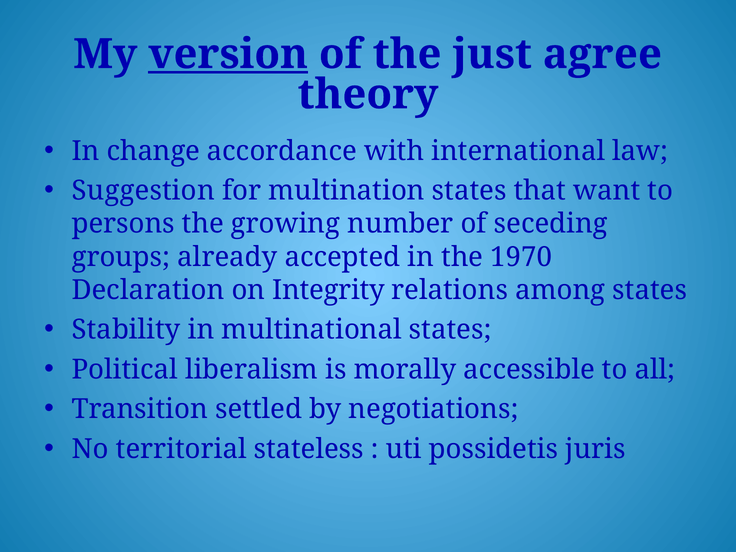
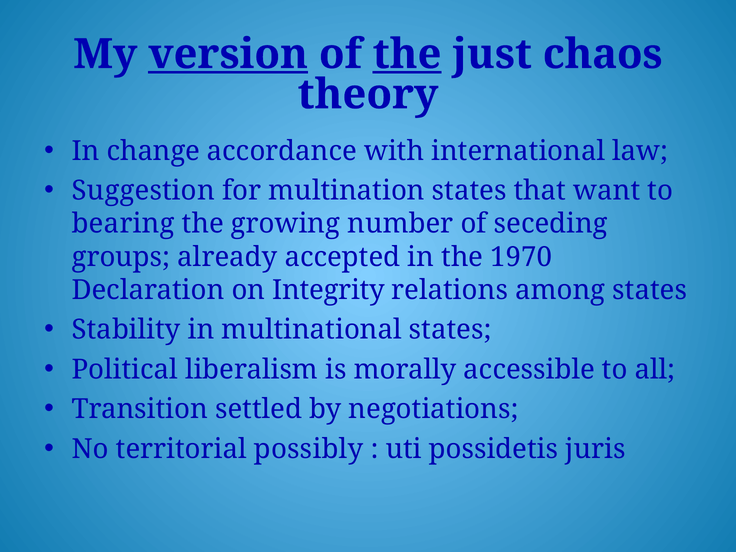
the underline: none -> present (407, 54)
agree: agree -> chaos (603, 54)
persons: persons -> bearing (123, 224)
stateless: stateless -> possibly (309, 449)
